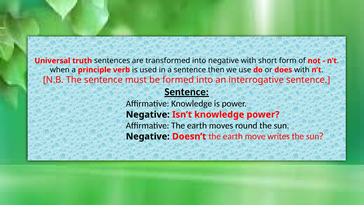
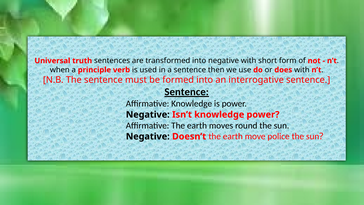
writes: writes -> police (279, 136)
